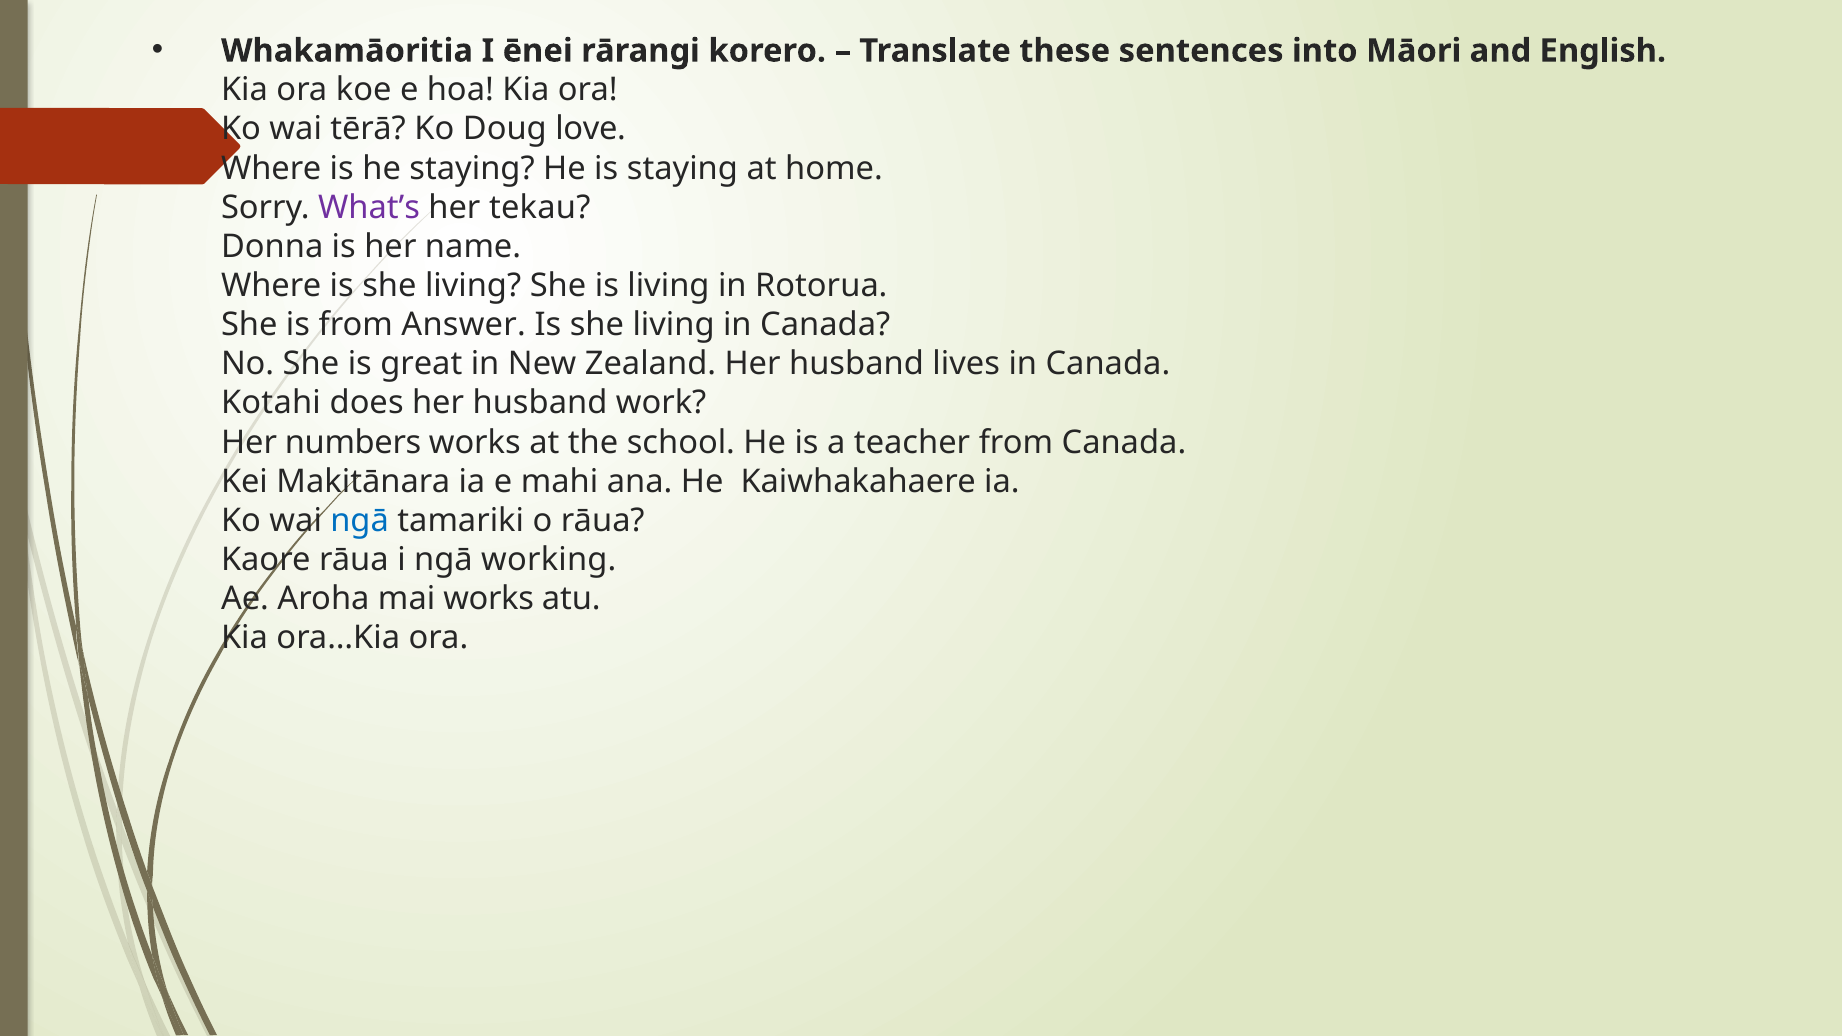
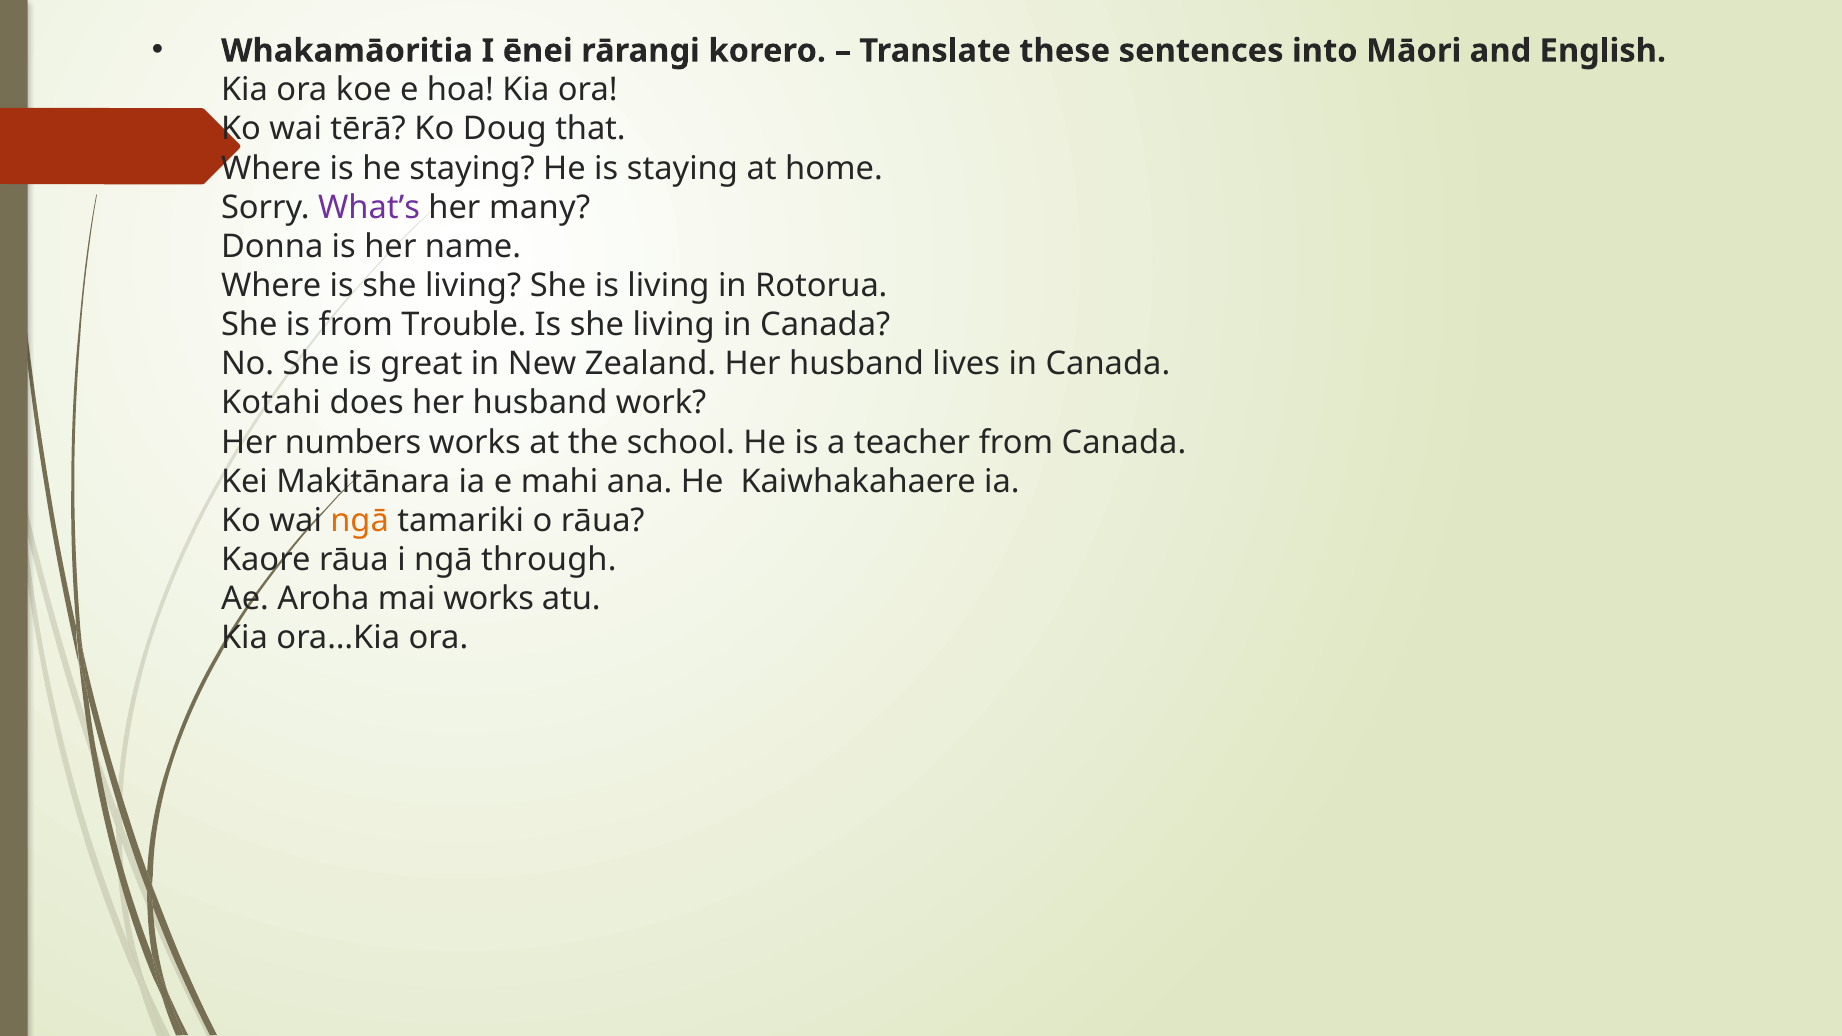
love: love -> that (590, 129)
tekau: tekau -> many (540, 207)
Answer: Answer -> Trouble (464, 325)
ngā colour: blue -> orange (360, 521)
working: working -> through (549, 560)
